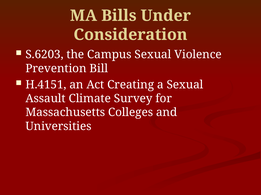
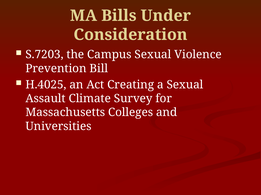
S.6203: S.6203 -> S.7203 (44, 55)
H.4151: H.4151 -> H.4025 (46, 85)
